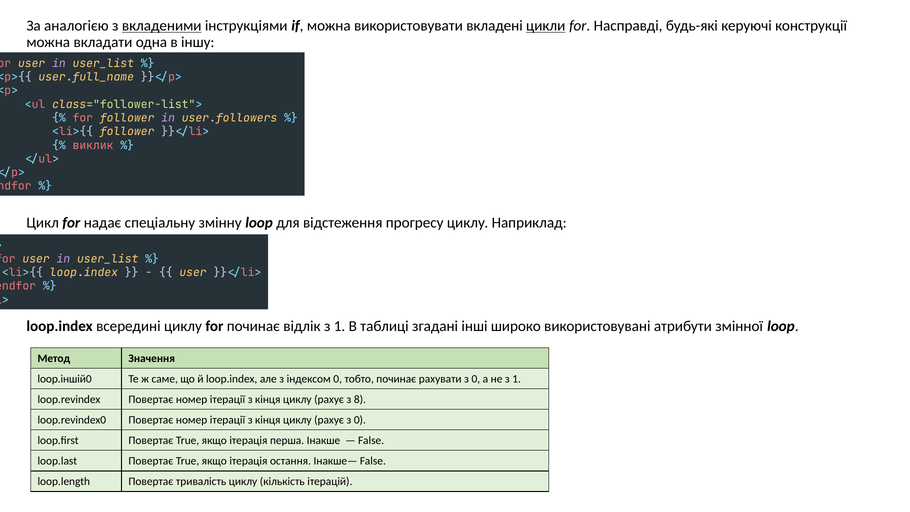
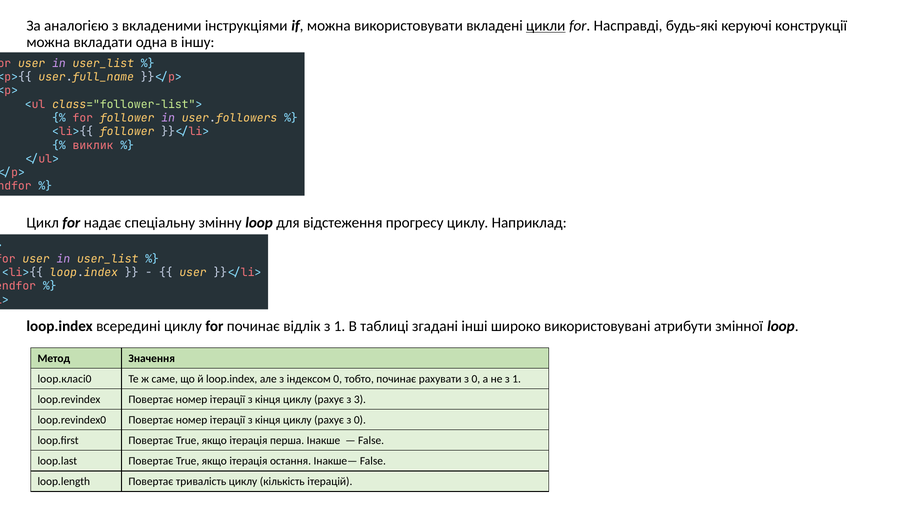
вкладеними underline: present -> none (162, 26)
loop.іншій0: loop.іншій0 -> loop.класі0 (65, 379)
8: 8 -> 3 (360, 399)
